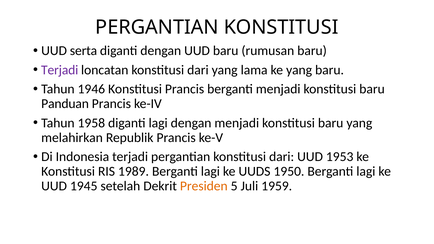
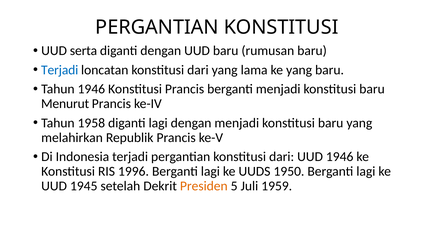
Terjadi colour: purple -> blue (60, 70)
Panduan: Panduan -> Menurut (65, 104)
UUD 1953: 1953 -> 1946 (340, 157)
1989: 1989 -> 1996 (134, 171)
